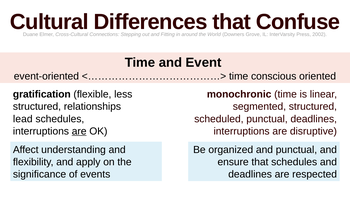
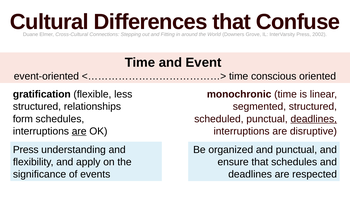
lead: lead -> form (23, 119)
deadlines underline: none -> present (314, 119)
Affect: Affect -> Press (26, 150)
